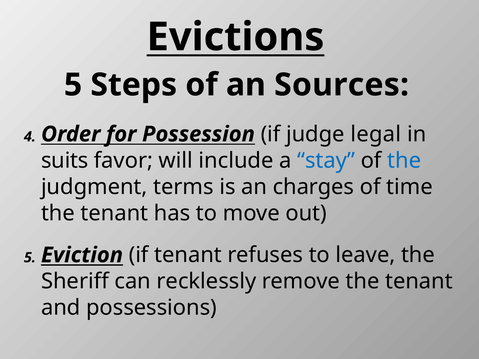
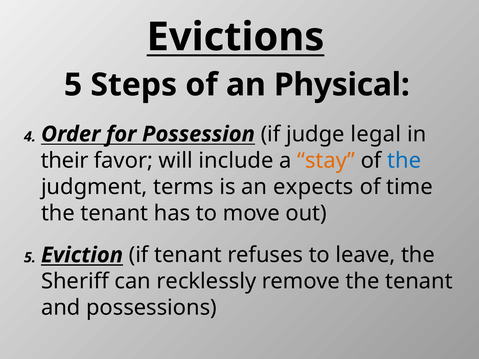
Sources: Sources -> Physical (342, 85)
suits: suits -> their (65, 161)
stay colour: blue -> orange (326, 161)
charges: charges -> expects (313, 187)
